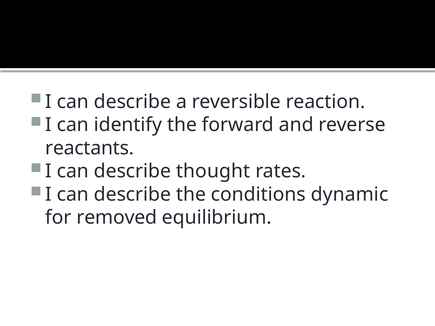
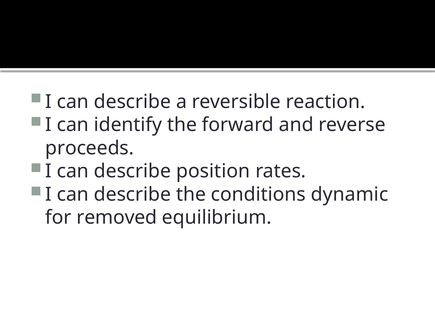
reactants: reactants -> proceeds (90, 148)
thought: thought -> position (213, 171)
